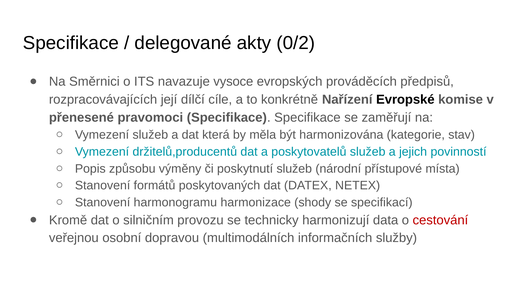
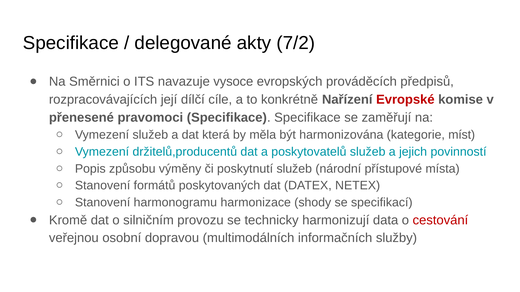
0/2: 0/2 -> 7/2 (296, 43)
Evropské colour: black -> red (405, 100)
stav: stav -> míst (462, 135)
